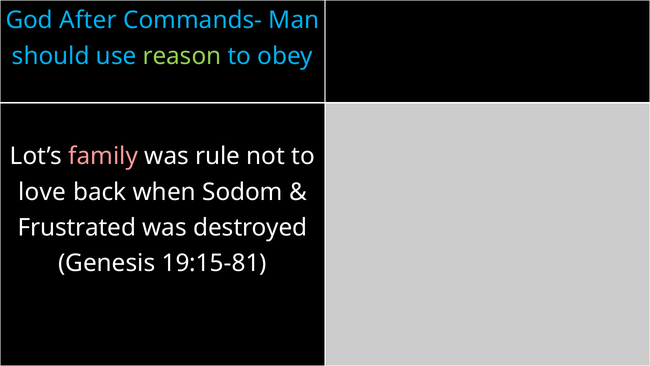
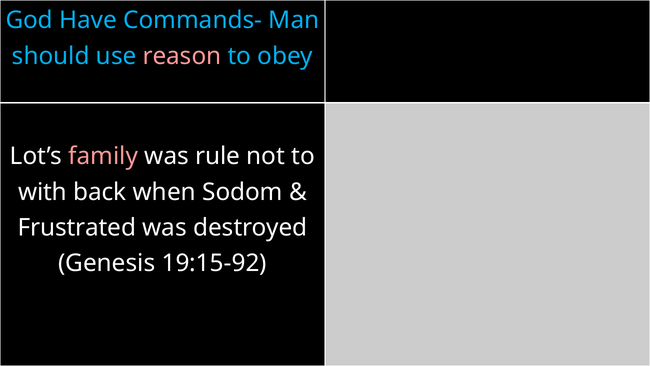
After: After -> Have (88, 20)
reason colour: light green -> pink (182, 56)
love: love -> with (42, 192)
19:15-81: 19:15-81 -> 19:15-92 (214, 263)
